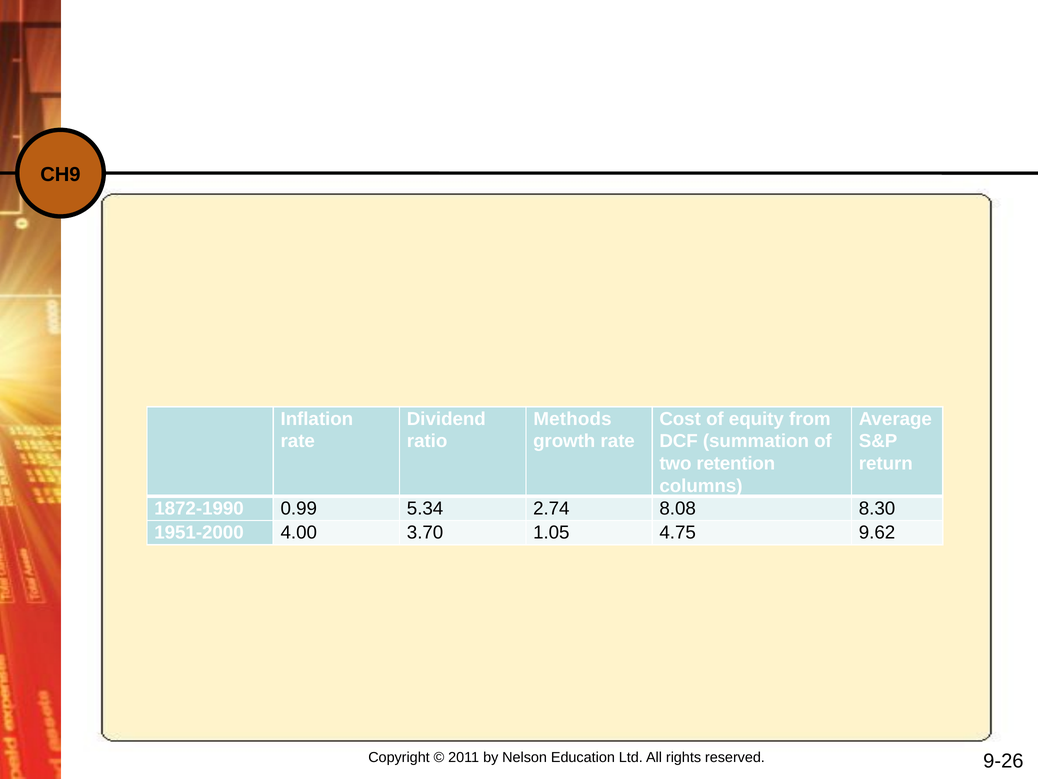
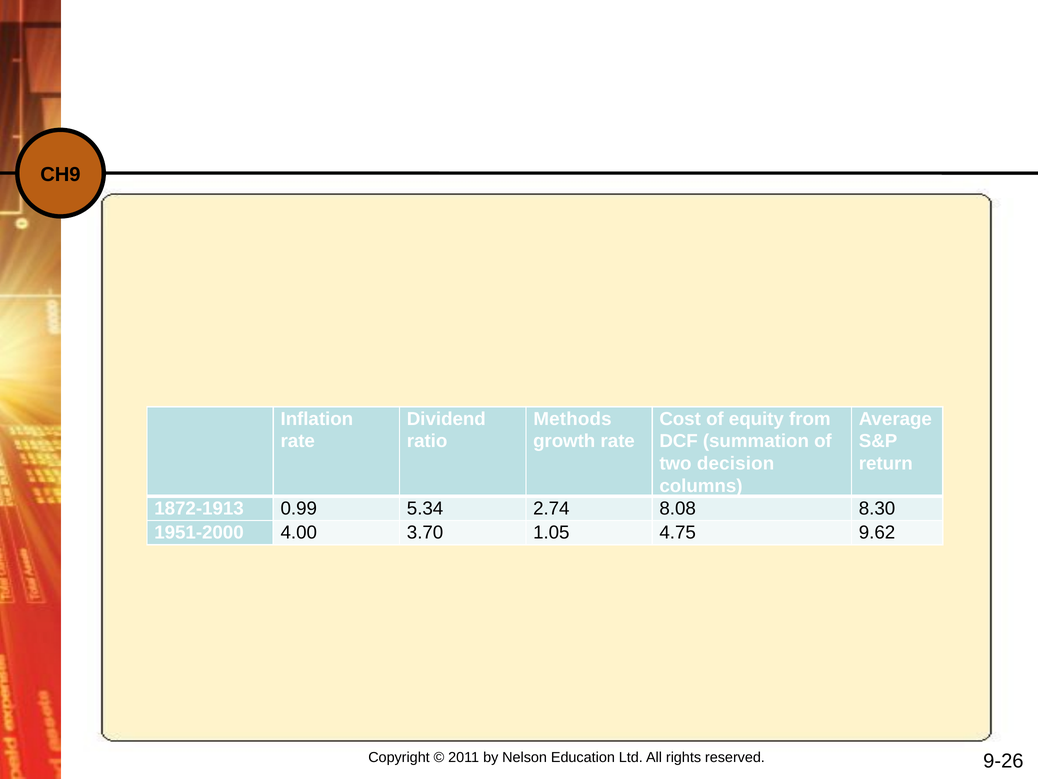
retention: retention -> decision (736, 463)
1872-1990: 1872-1990 -> 1872-1913 (199, 508)
